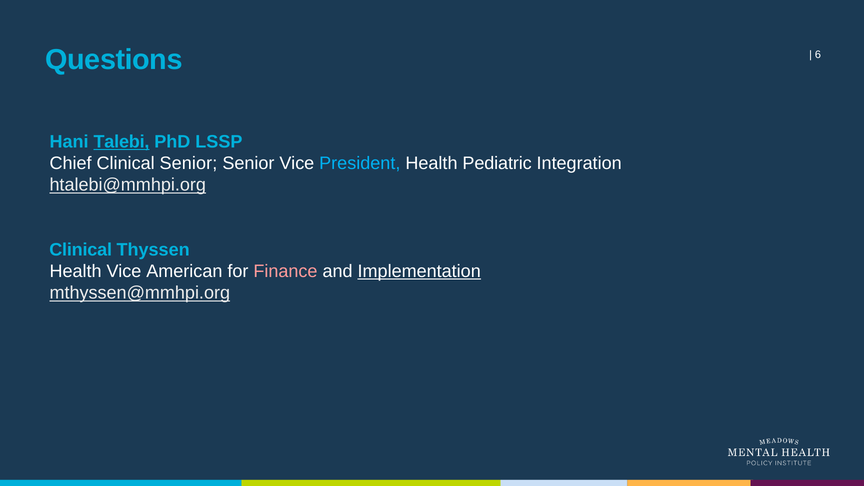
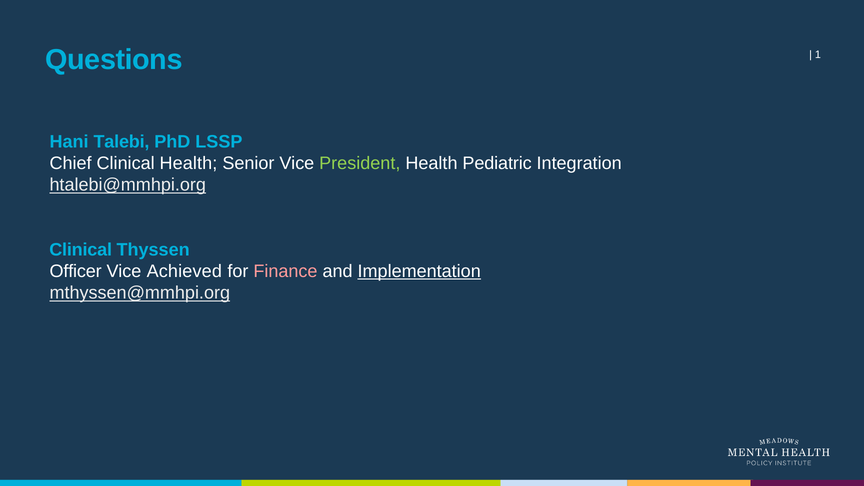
6: 6 -> 1 (818, 55)
Talebi underline: present -> none (121, 142)
Clinical Senior: Senior -> Health (188, 163)
President colour: light blue -> light green (360, 163)
Health: Health -> Officer (76, 271)
American: American -> Achieved (184, 271)
